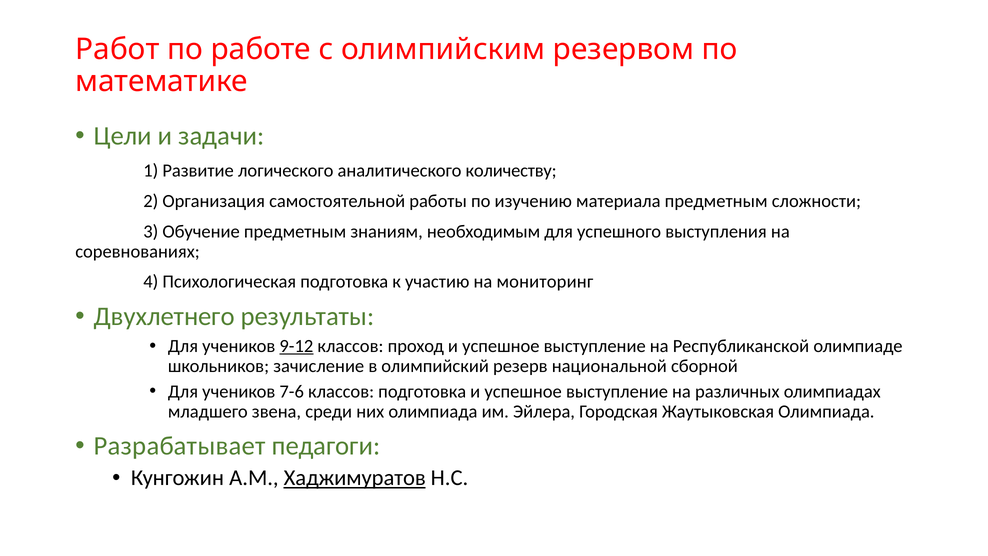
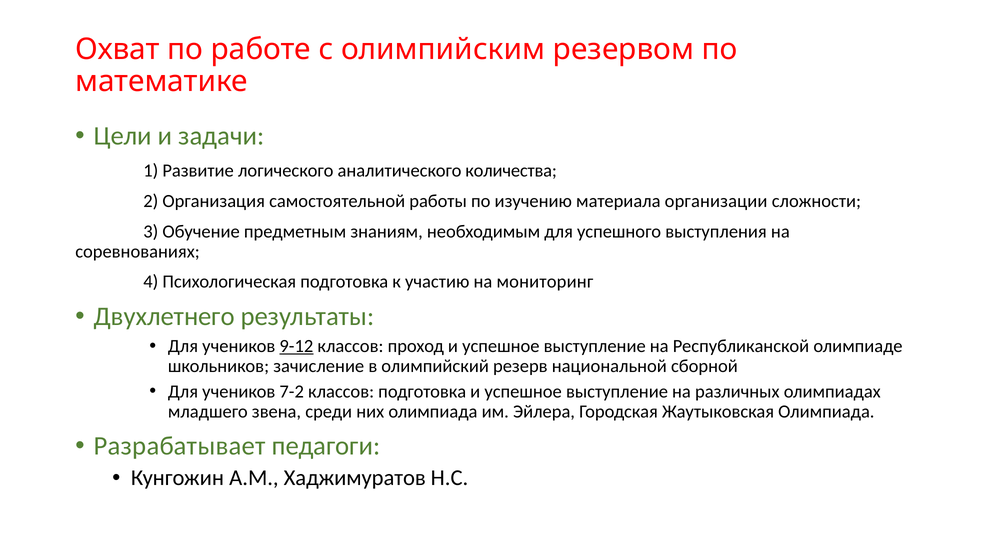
Работ: Работ -> Охват (118, 49)
количеству: количеству -> количества (511, 171)
материала предметным: предметным -> организации (716, 201)
7-6: 7-6 -> 7-2 (292, 391)
Хаджимуратов underline: present -> none (355, 478)
